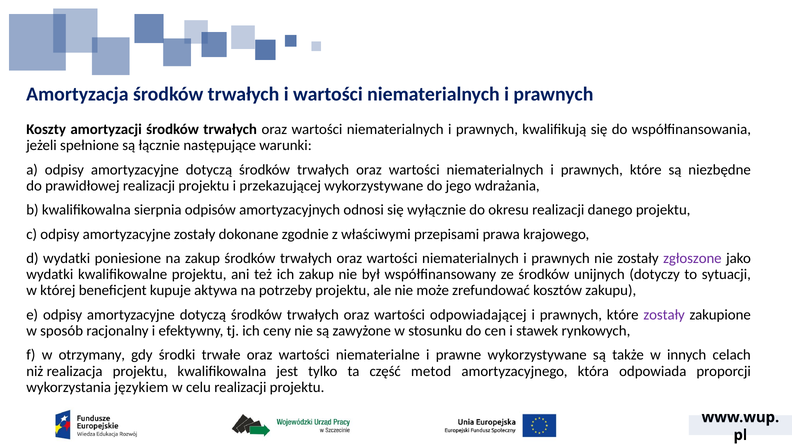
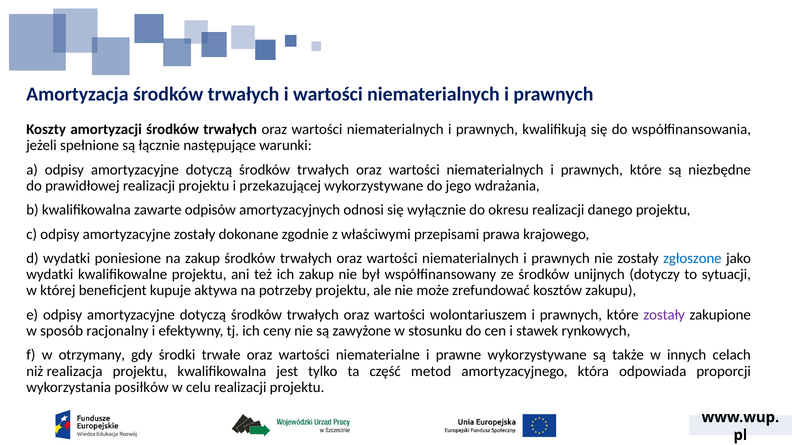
sierpnia: sierpnia -> zawarte (158, 210)
zgłoszone colour: purple -> blue (692, 259)
odpowiadającej: odpowiadającej -> wolontariuszem (478, 315)
językiem: językiem -> posiłków (142, 388)
